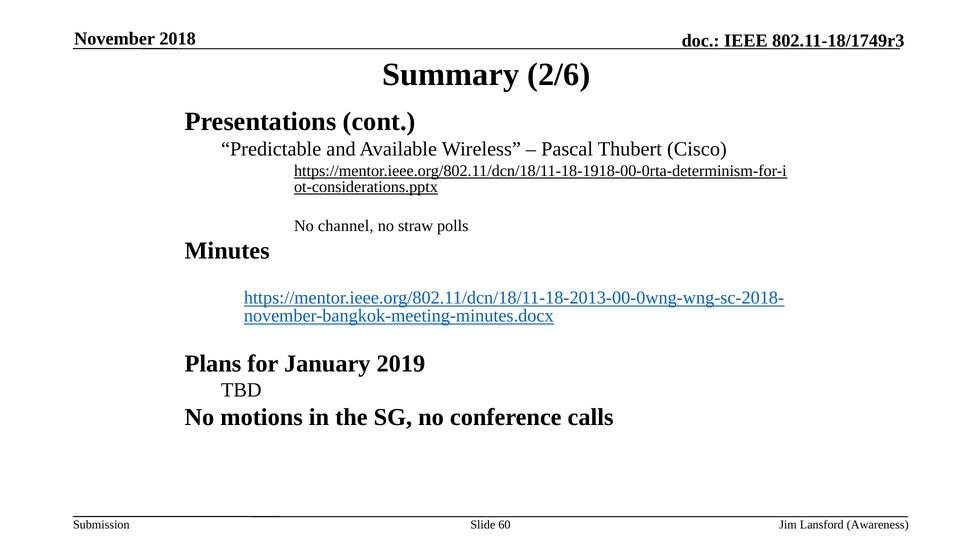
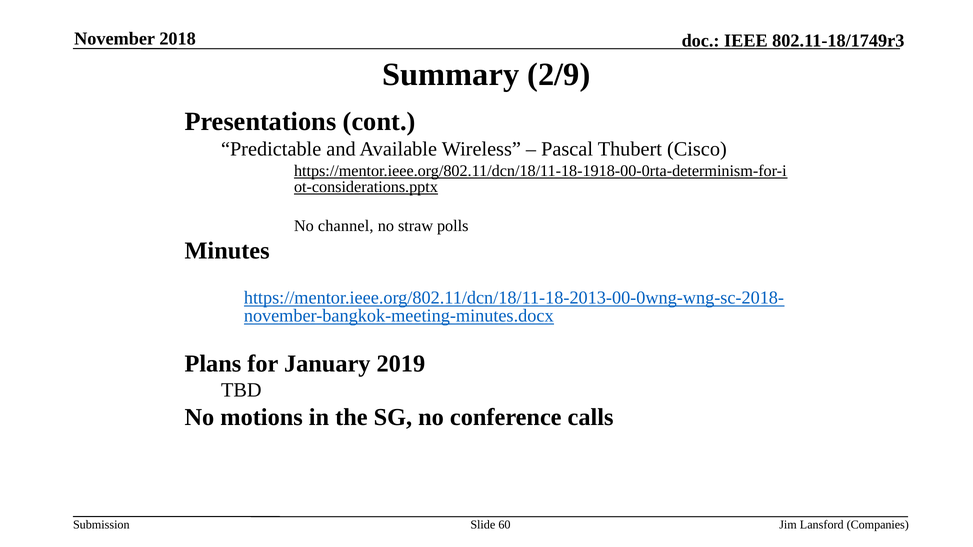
2/6: 2/6 -> 2/9 (559, 74)
Awareness: Awareness -> Companies (878, 525)
